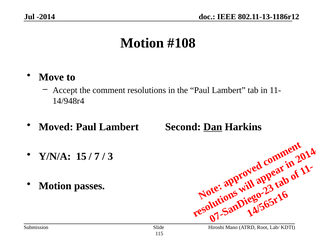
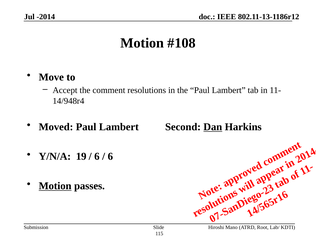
15: 15 -> 19 (81, 156)
7: 7 -> 6 (97, 156)
3: 3 -> 6 (110, 156)
Motion underline: none -> present (55, 186)
